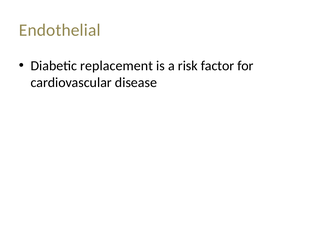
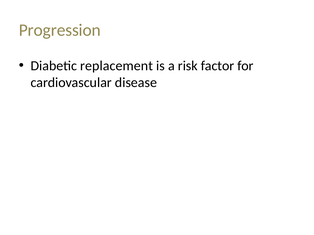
Endothelial: Endothelial -> Progression (60, 30)
